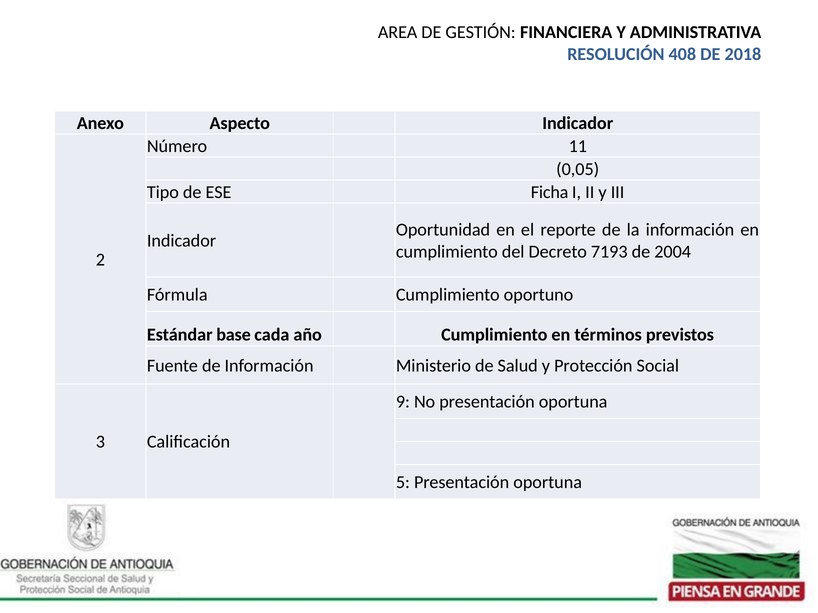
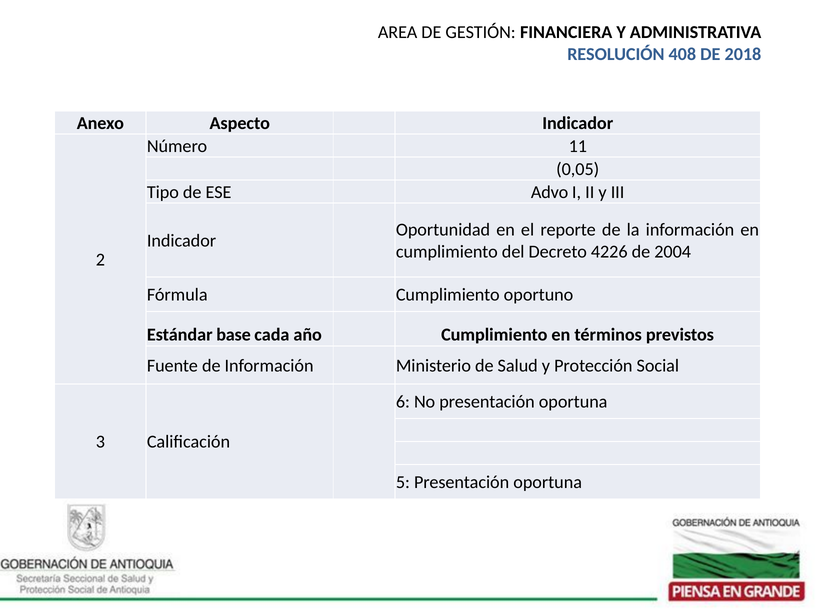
Ficha: Ficha -> Advo (550, 192)
7193: 7193 -> 4226 (609, 252)
9: 9 -> 6 (403, 402)
